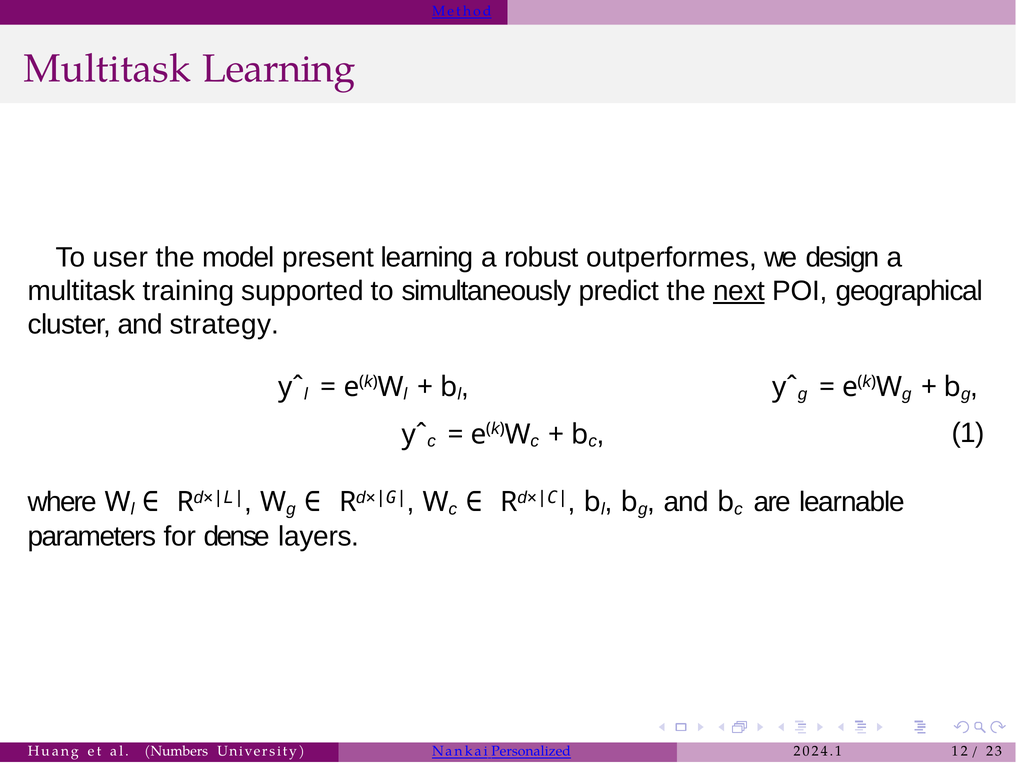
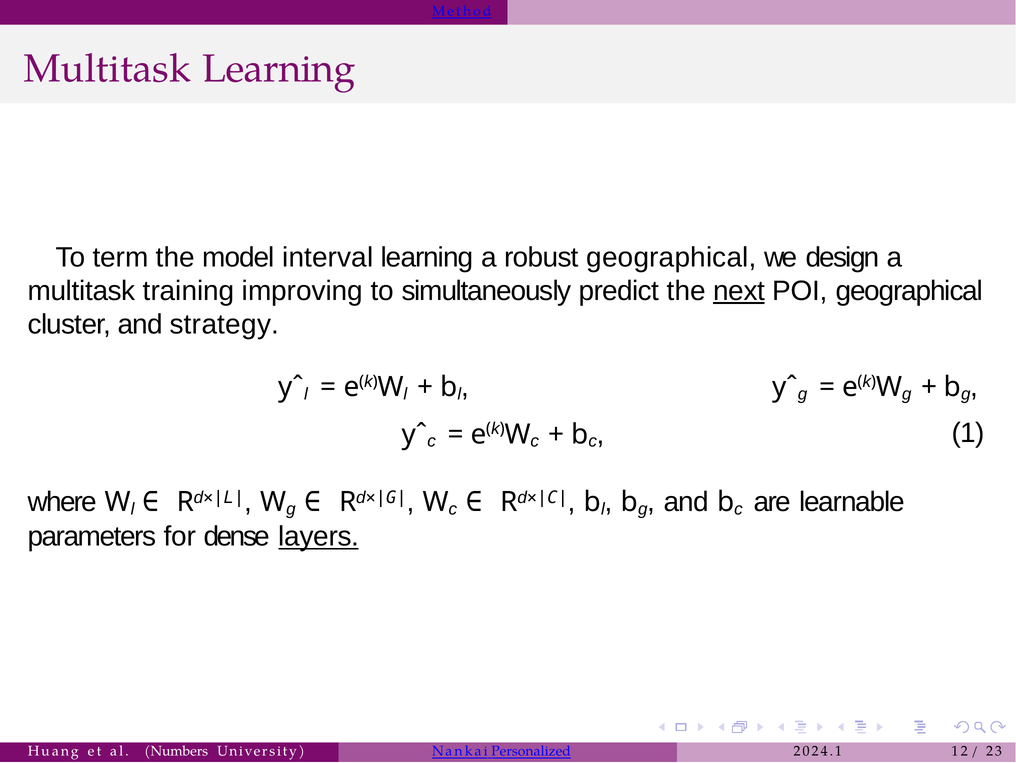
user: user -> term (121, 257)
present: present -> interval (328, 257)
robust outperformes: outperformes -> geographical (671, 257)
supported: supported -> improving (302, 291)
layers underline: none -> present (319, 536)
